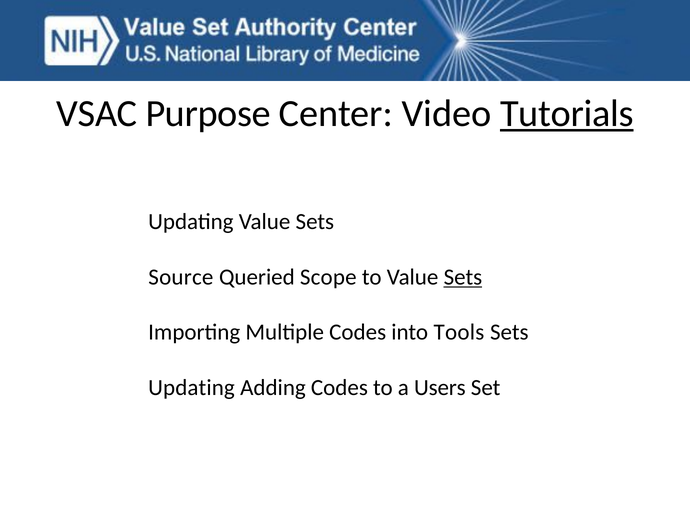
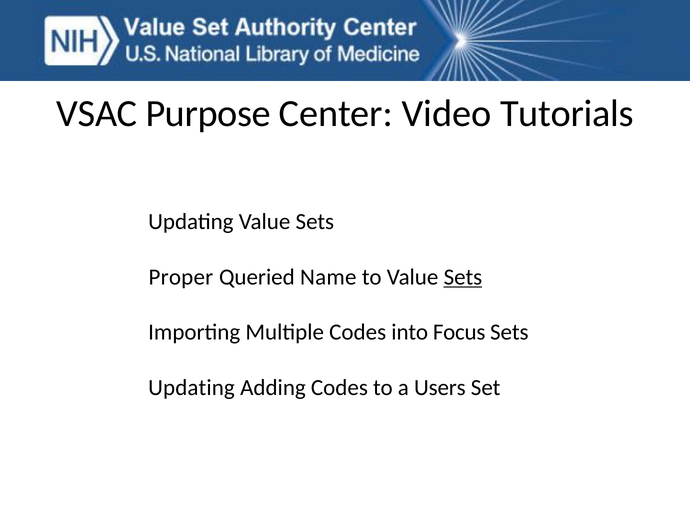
Tutorials underline: present -> none (567, 114)
Source: Source -> Proper (181, 277)
Scope: Scope -> Name (328, 277)
Tools: Tools -> Focus (459, 332)
